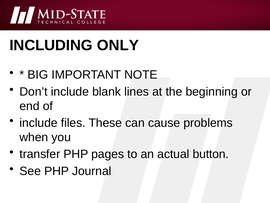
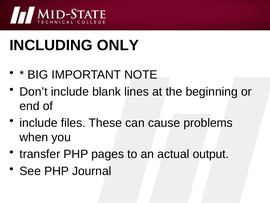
button: button -> output (211, 154)
